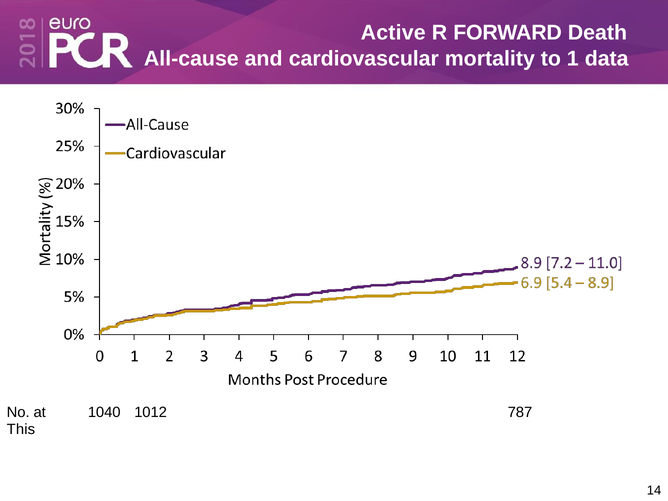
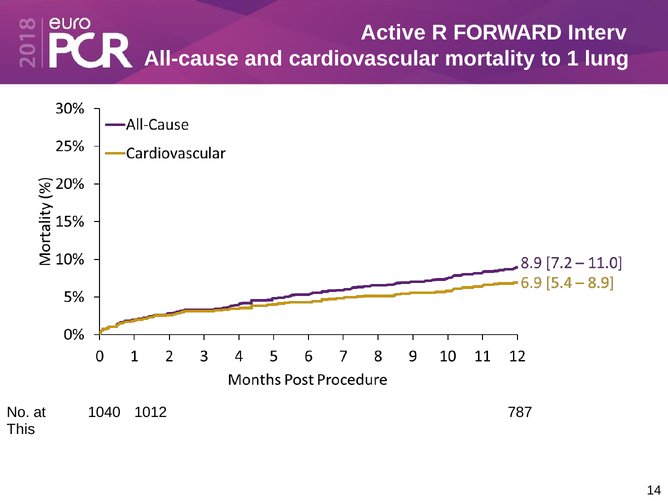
Death: Death -> Interv (597, 33)
data: data -> lung (607, 58)
